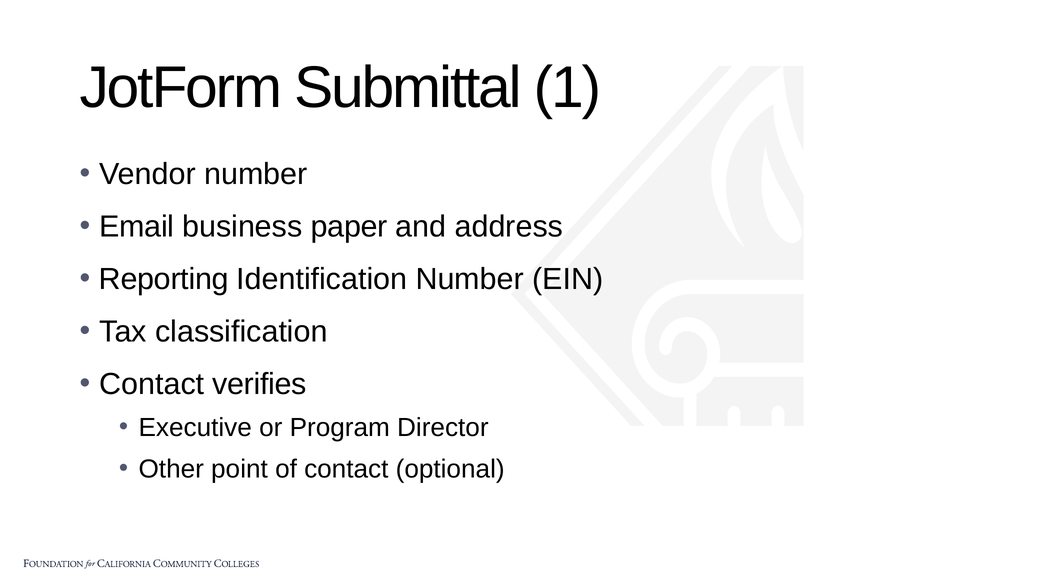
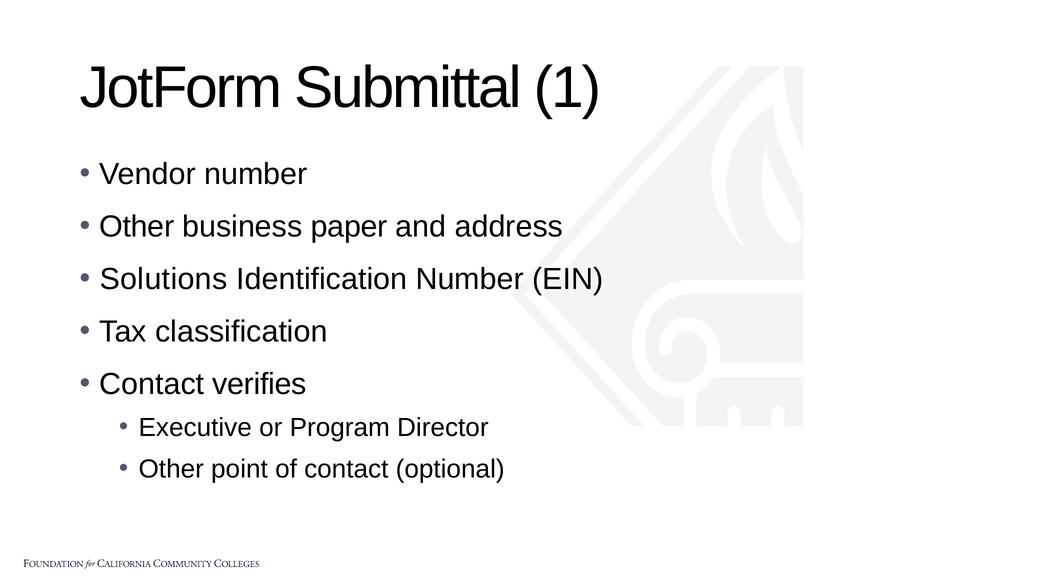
Email: Email -> Other (137, 227)
Reporting: Reporting -> Solutions (163, 280)
